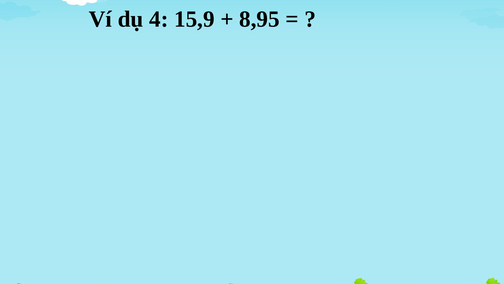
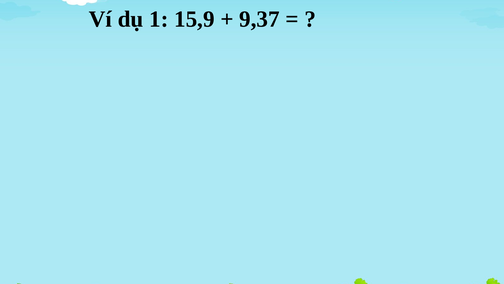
4: 4 -> 1 (159, 19)
8,95: 8,95 -> 9,37 (259, 19)
